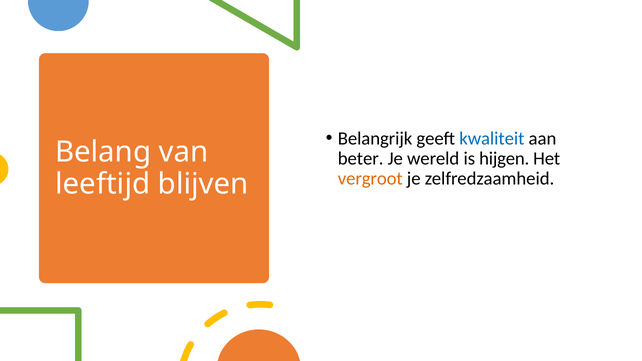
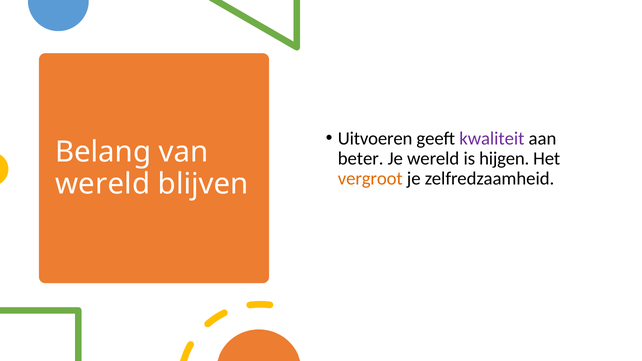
Belangrijk: Belangrijk -> Uitvoeren (375, 138)
kwaliteit colour: blue -> purple (492, 138)
leeftijd: leeftijd -> wereld (103, 184)
